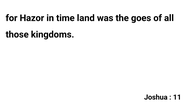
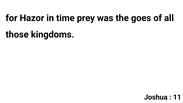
land: land -> prey (86, 18)
